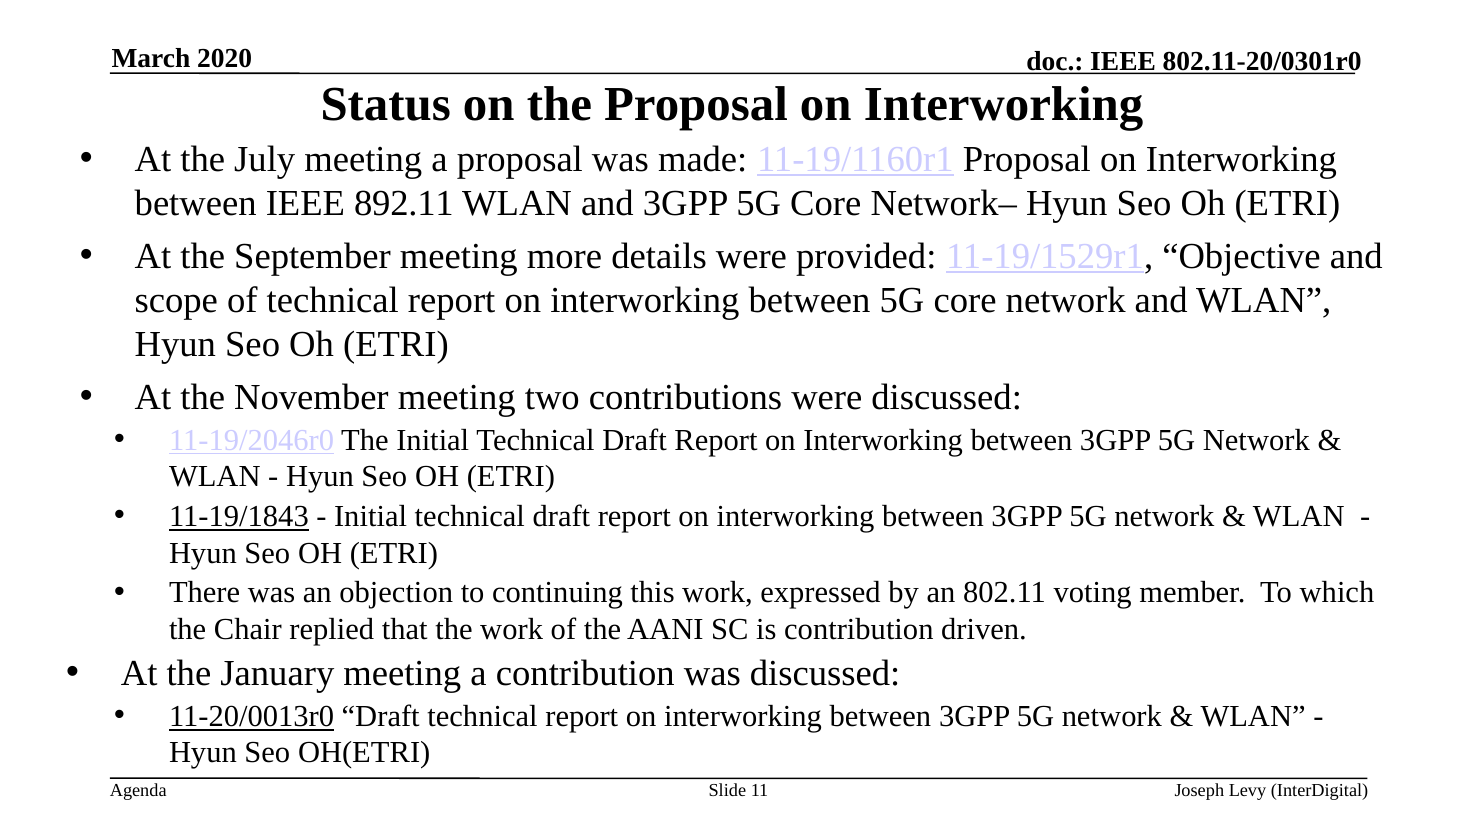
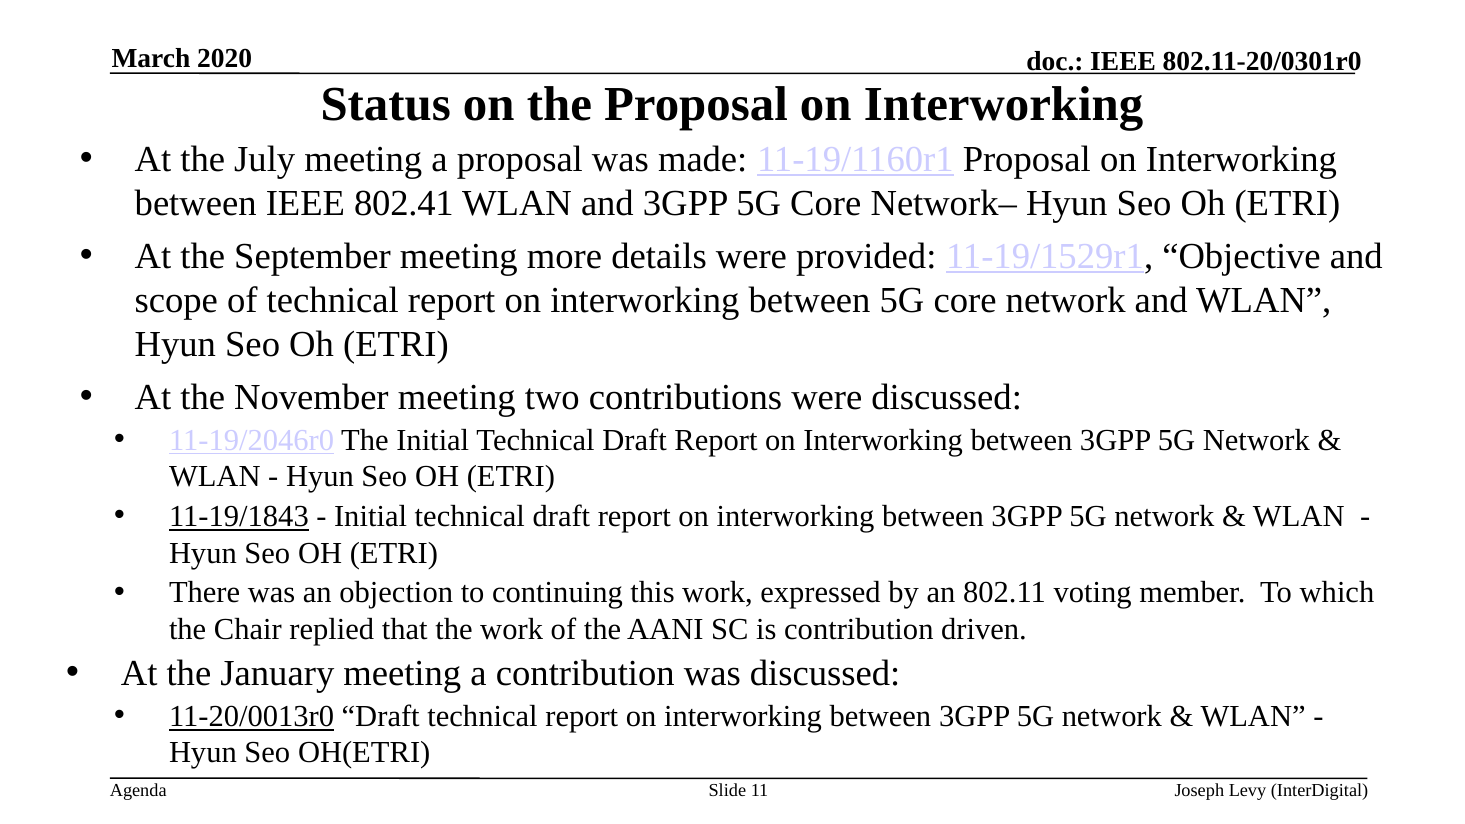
892.11: 892.11 -> 802.41 (404, 203)
